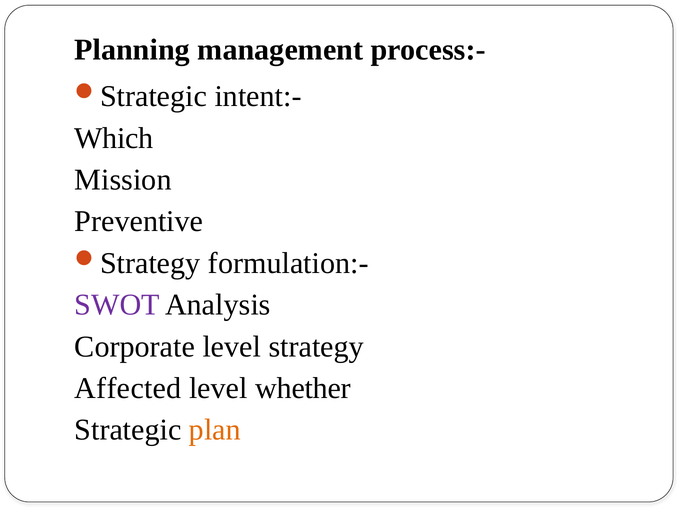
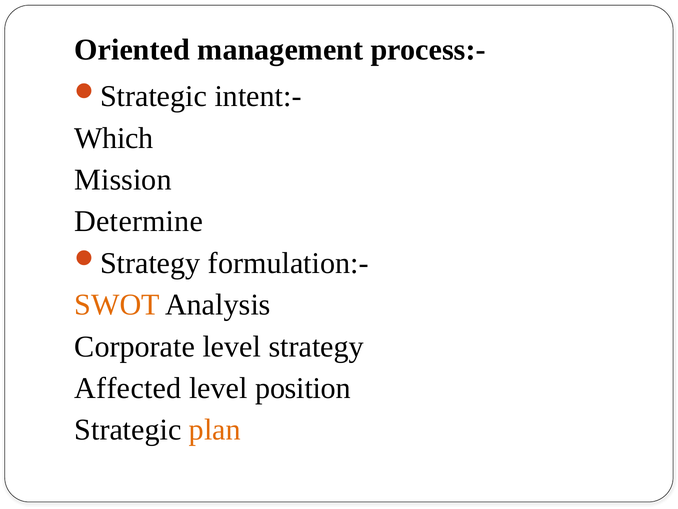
Planning: Planning -> Oriented (132, 50)
Preventive: Preventive -> Determine (139, 221)
SWOT colour: purple -> orange (117, 305)
whether: whether -> position (303, 388)
